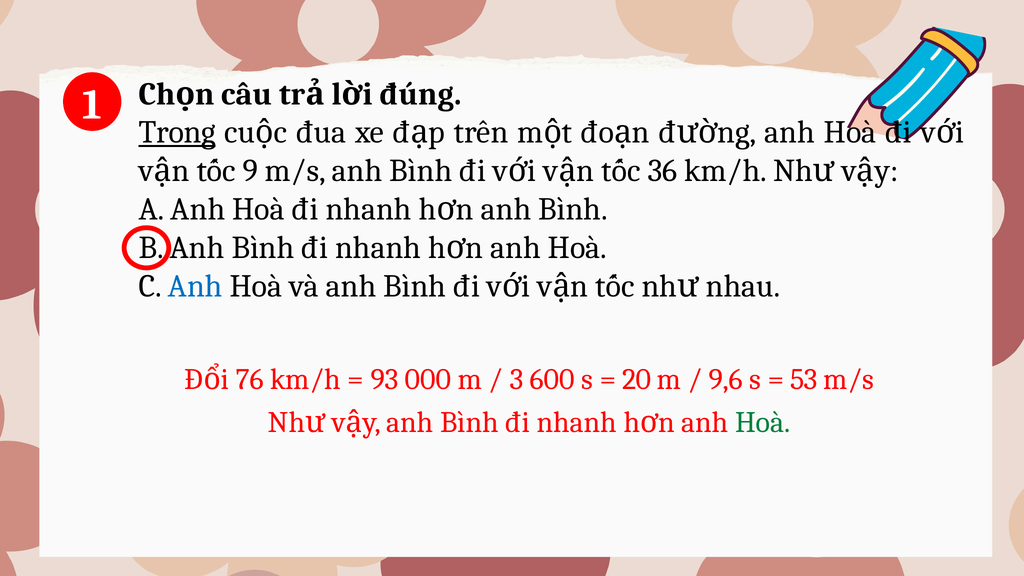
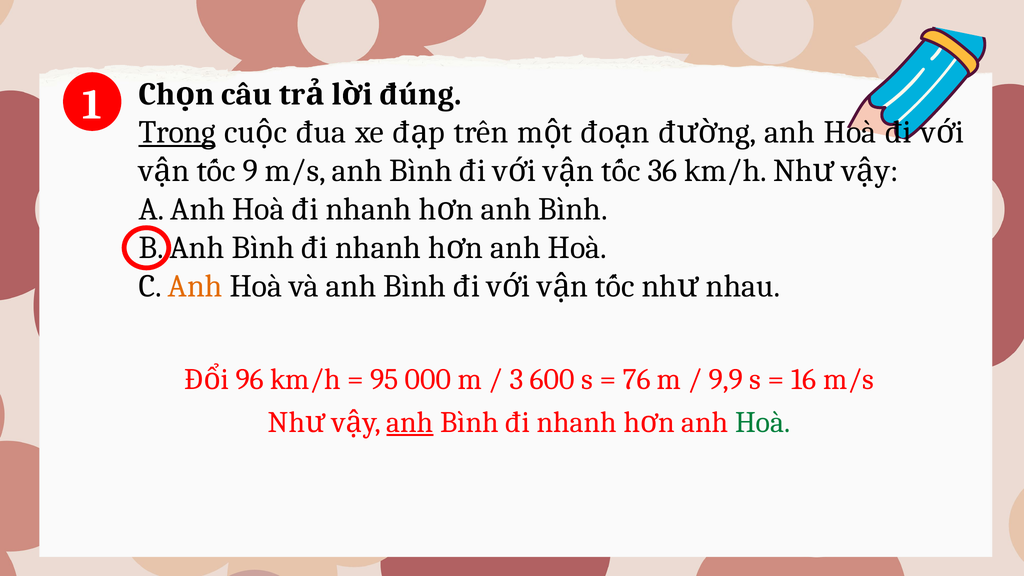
Anh colour: blue -> orange (195, 286)
76: 76 -> 96 (250, 379)
93: 93 -> 95 (385, 379)
20: 20 -> 76 (637, 379)
9,6: 9,6 -> 9,9 (726, 379)
53: 53 -> 16 (804, 379)
anh underline: none -> present (410, 422)
